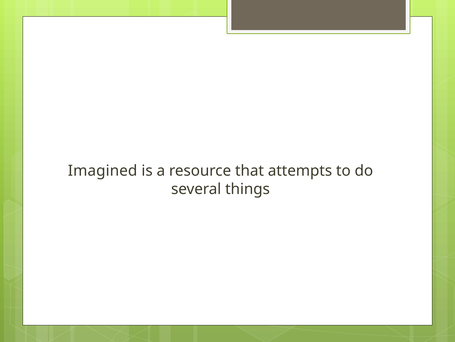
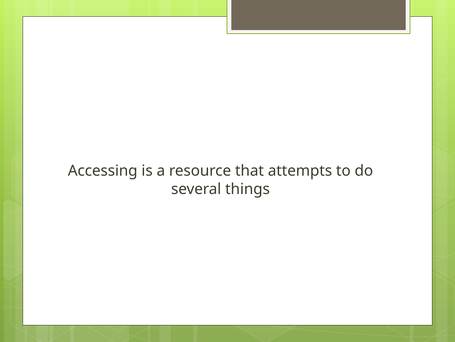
Imagined: Imagined -> Accessing (103, 171)
